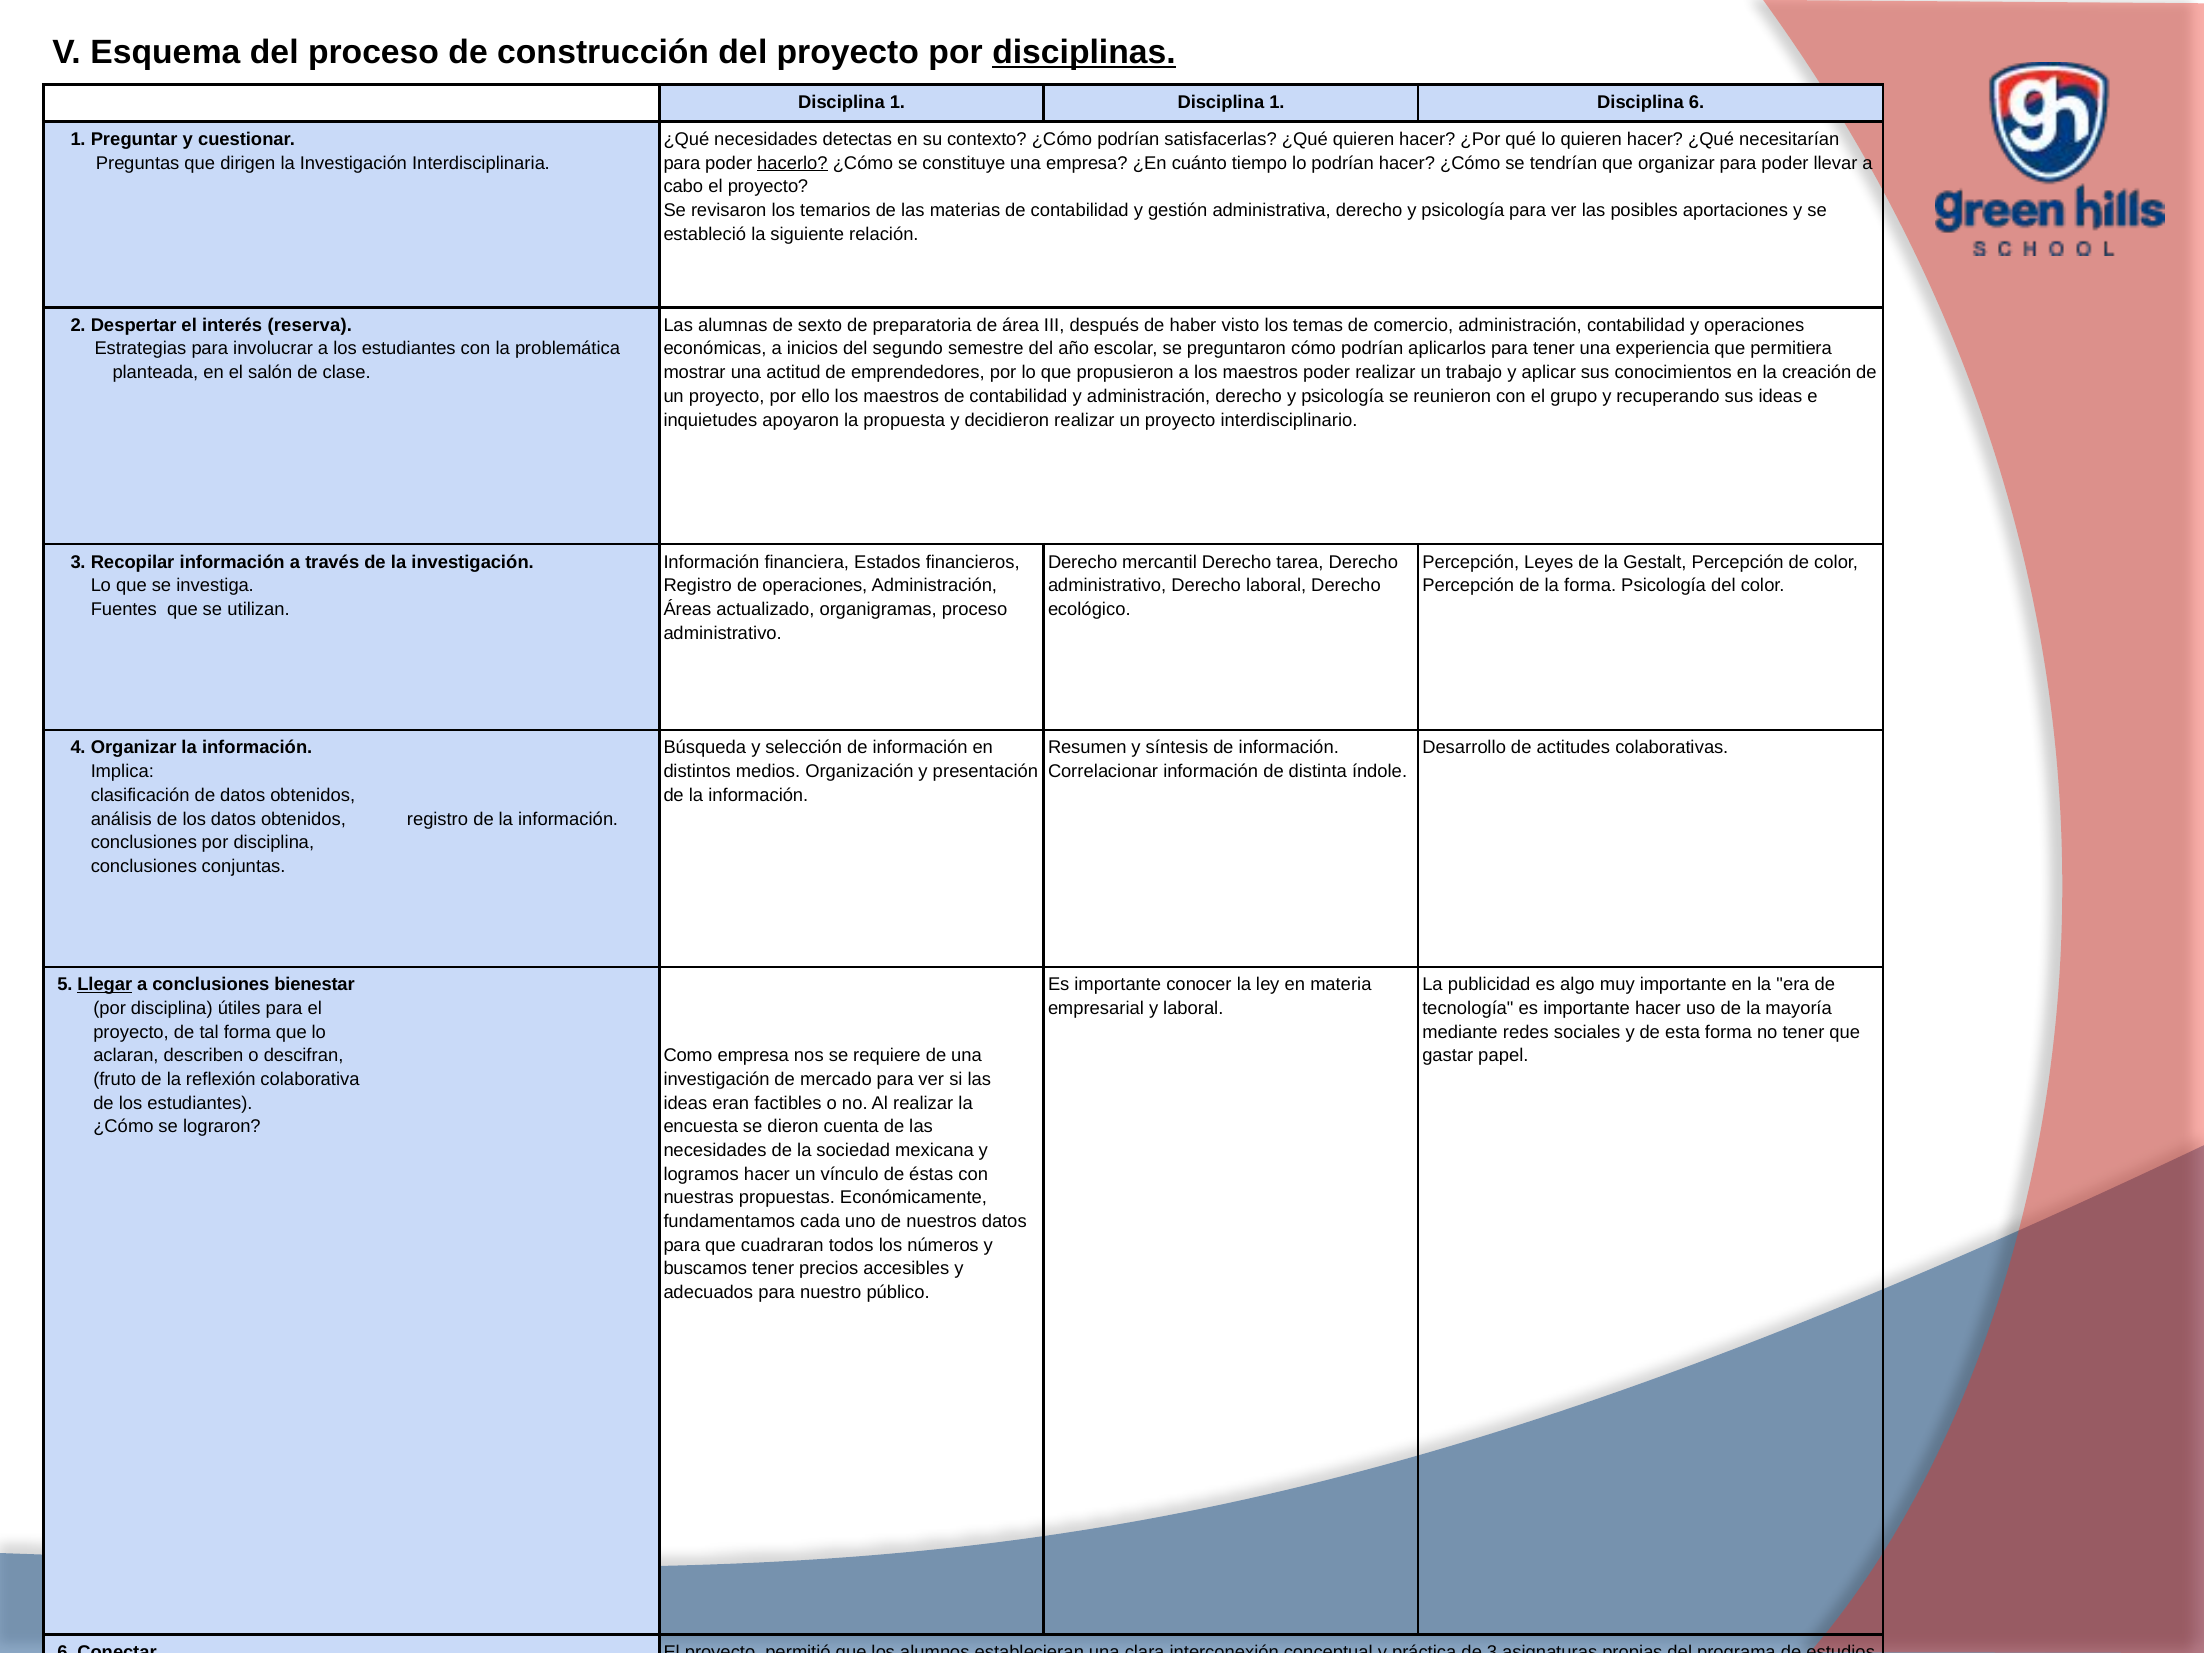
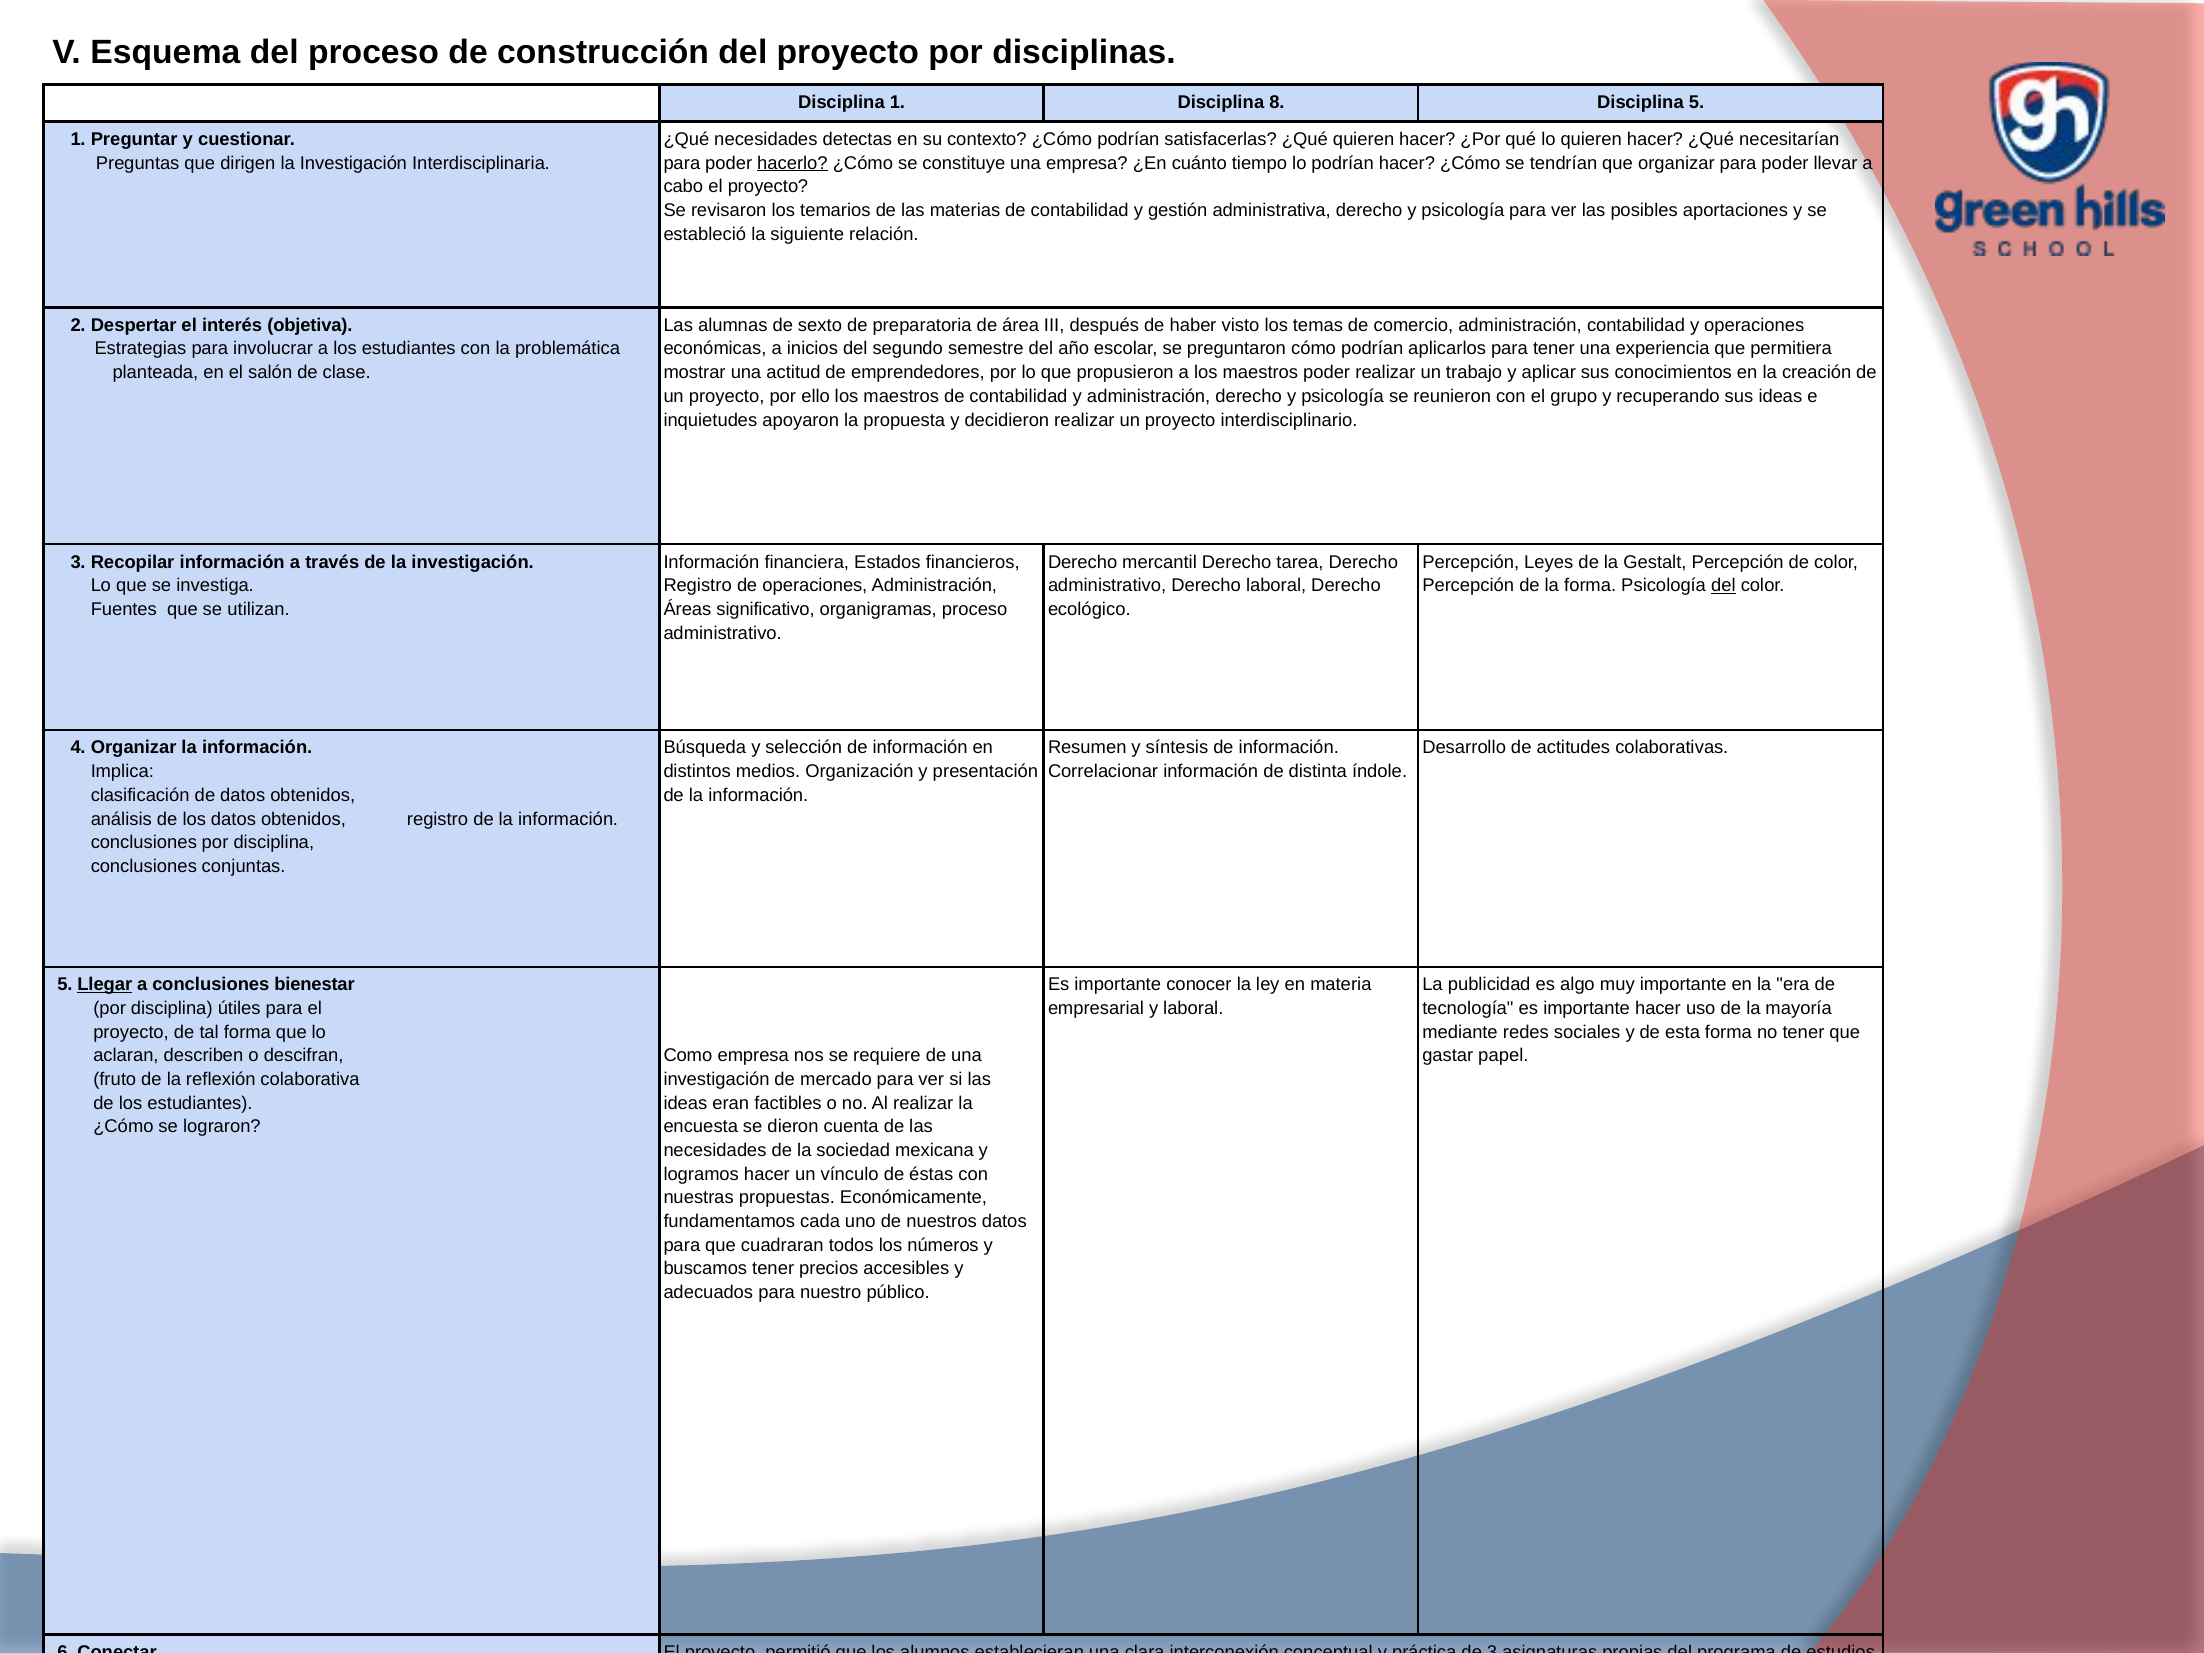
disciplinas underline: present -> none (1084, 52)
1 Disciplina 1: 1 -> 8 (1277, 103)
Disciplina 6: 6 -> 5 (1697, 103)
reserva: reserva -> objetiva (310, 325)
del underline: none -> present (1723, 586)
actualizado: actualizado -> significativo (766, 609)
